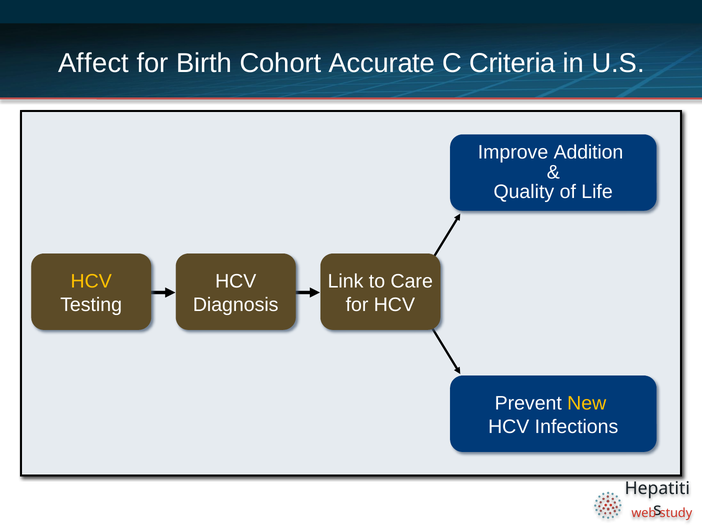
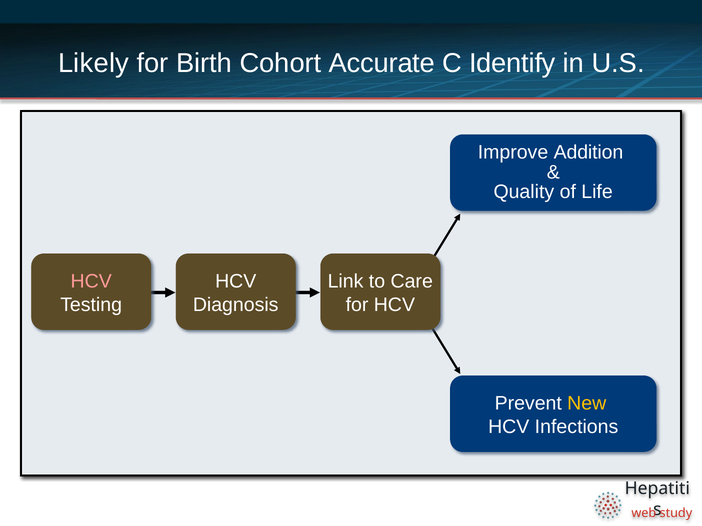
Affect: Affect -> Likely (94, 63)
Criteria: Criteria -> Identify (512, 63)
HCV colour: yellow -> pink (91, 282)
